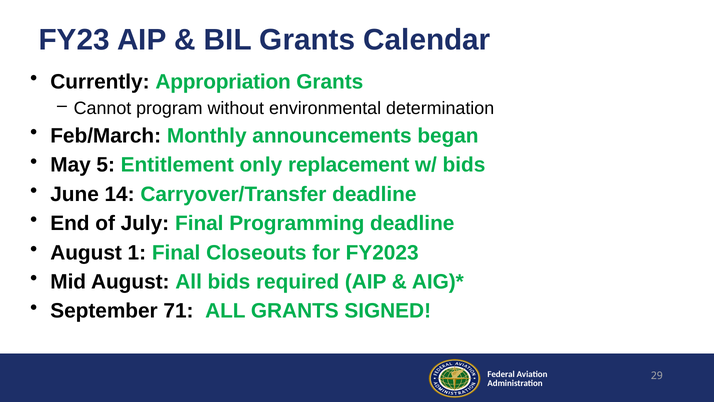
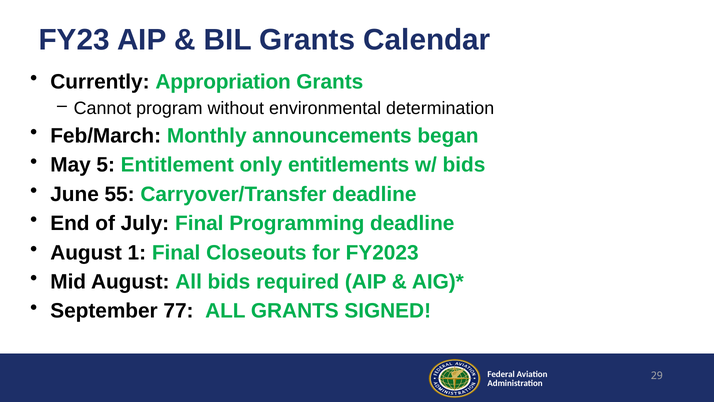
replacement: replacement -> entitlements (349, 165)
14: 14 -> 55 (120, 194)
71: 71 -> 77 (178, 311)
